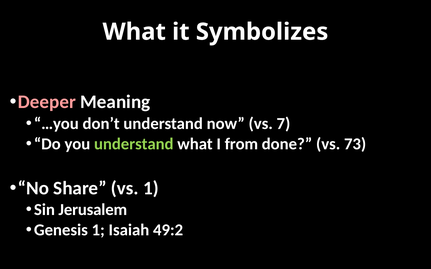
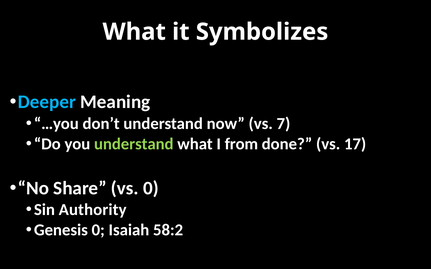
Deeper colour: pink -> light blue (47, 102)
73: 73 -> 17 (355, 144)
vs 1: 1 -> 0 (151, 188)
Jerusalem: Jerusalem -> Authority (93, 210)
Genesis 1: 1 -> 0 (98, 230)
49:2: 49:2 -> 58:2 (168, 230)
